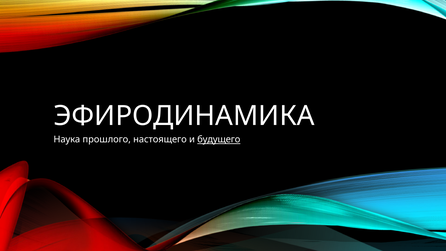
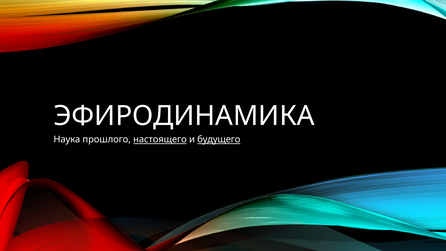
настоящего underline: none -> present (160, 140)
